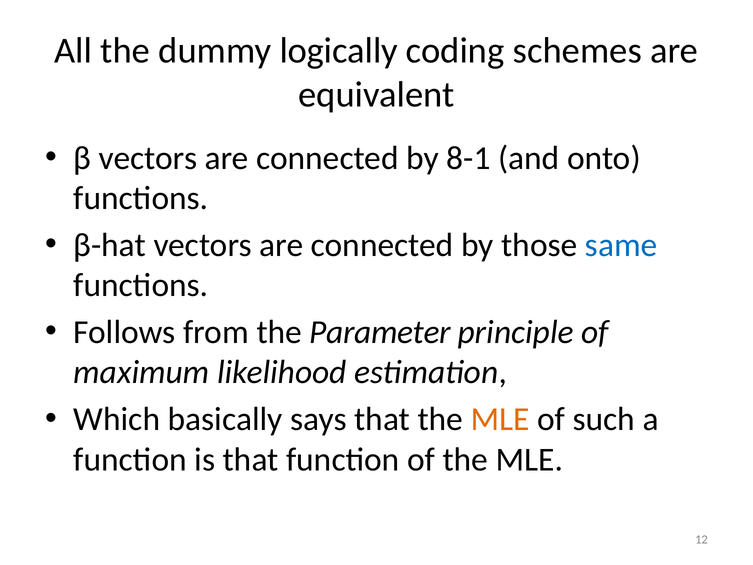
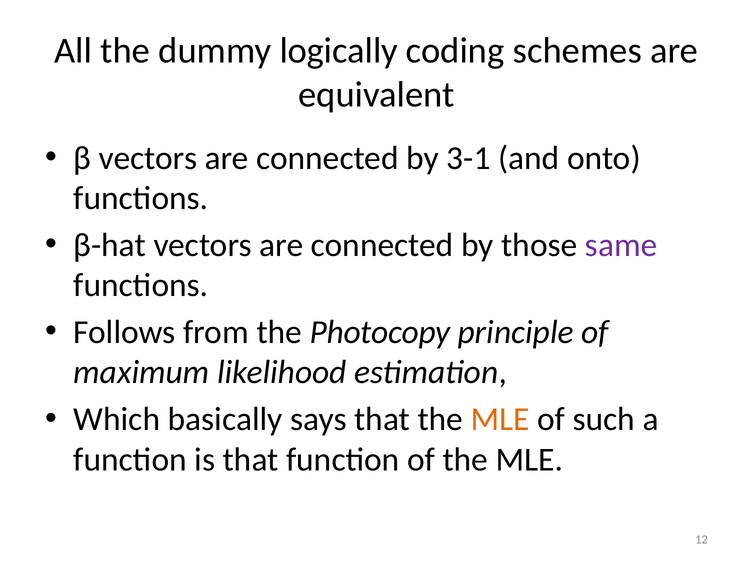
8-1: 8-1 -> 3-1 (469, 158)
same colour: blue -> purple (621, 245)
Parameter: Parameter -> Photocopy (380, 332)
